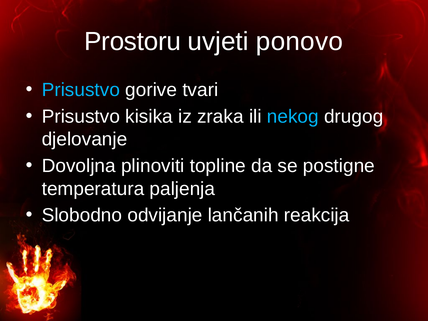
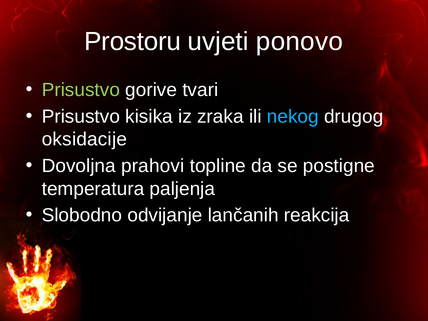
Prisustvo colour: light blue -> light green (81, 90)
djelovanje: djelovanje -> oksidacije (84, 139)
plinoviti: plinoviti -> prahovi (153, 166)
